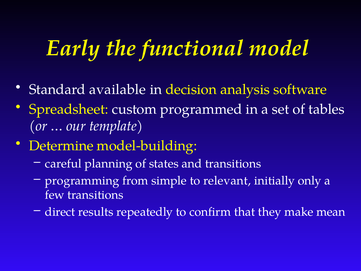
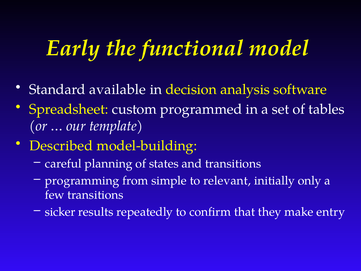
Determine: Determine -> Described (61, 146)
direct: direct -> sicker (60, 212)
mean: mean -> entry (331, 212)
